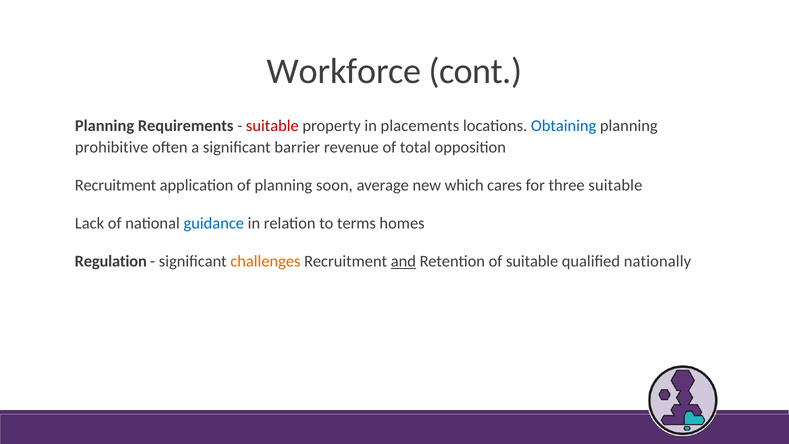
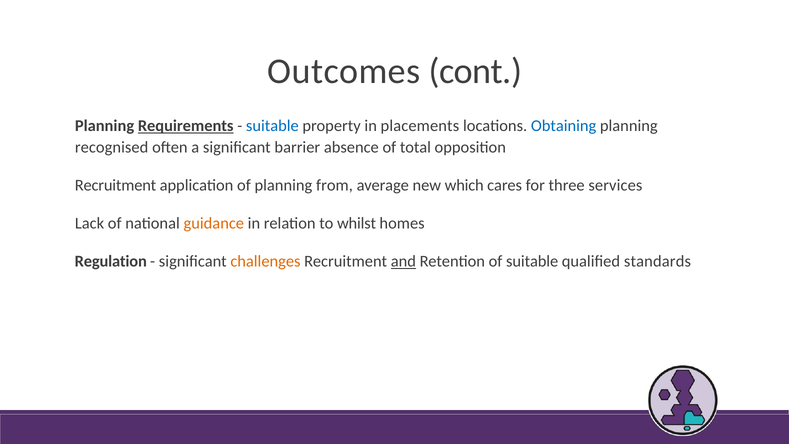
Workforce: Workforce -> Outcomes (344, 71)
Requirements underline: none -> present (186, 126)
suitable colour: red -> blue (272, 126)
prohibitive: prohibitive -> recognised (112, 147)
revenue: revenue -> absence (351, 147)
soon: soon -> from (334, 185)
three suitable: suitable -> services (615, 185)
guidance colour: blue -> orange (214, 223)
terms: terms -> whilst (357, 223)
nationally: nationally -> standards (657, 261)
